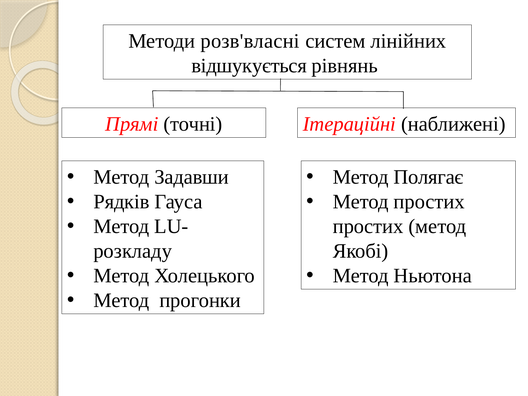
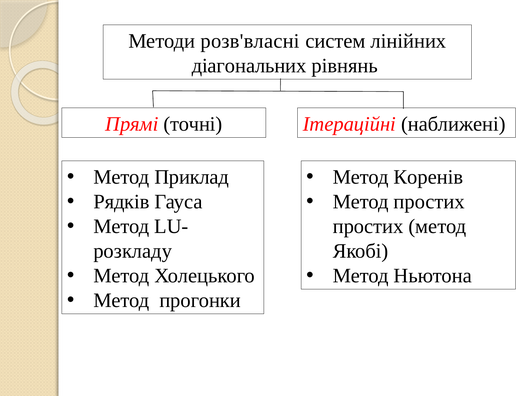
відшукується: відшукується -> діагональних (249, 66)
Задавши: Задавши -> Приклад (192, 177)
Полягає: Полягає -> Коренів (428, 177)
